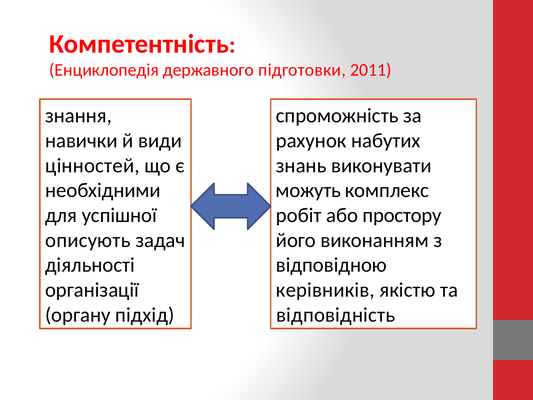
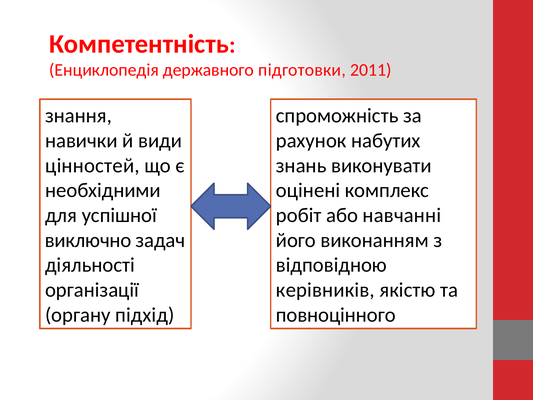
можуть: можуть -> оцінені (308, 190)
простору: простору -> навчанні (402, 215)
описують: описують -> виключно (88, 240)
відповідність: відповідність -> повноцінного (336, 315)
